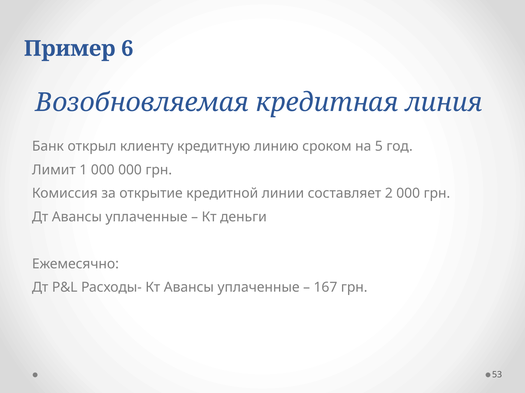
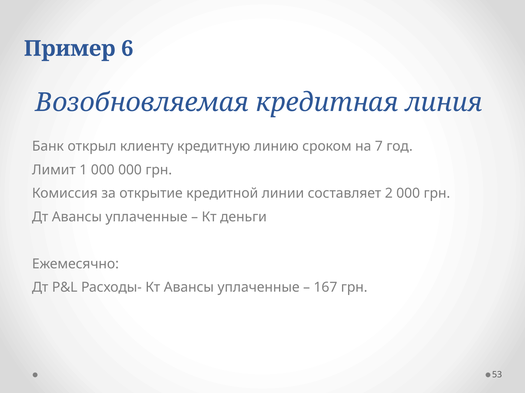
5: 5 -> 7 (379, 147)
